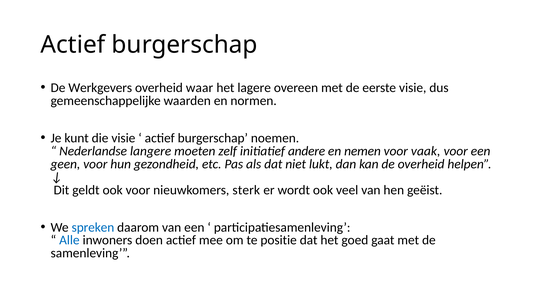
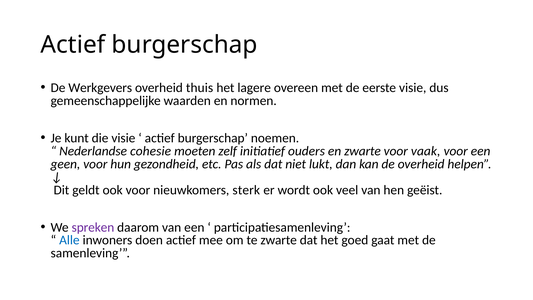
waar: waar -> thuis (200, 88)
langere: langere -> cohesie (151, 151)
andere: andere -> ouders (306, 151)
en nemen: nemen -> zwarte (363, 151)
spreken colour: blue -> purple (93, 227)
te positie: positie -> zwarte (279, 240)
